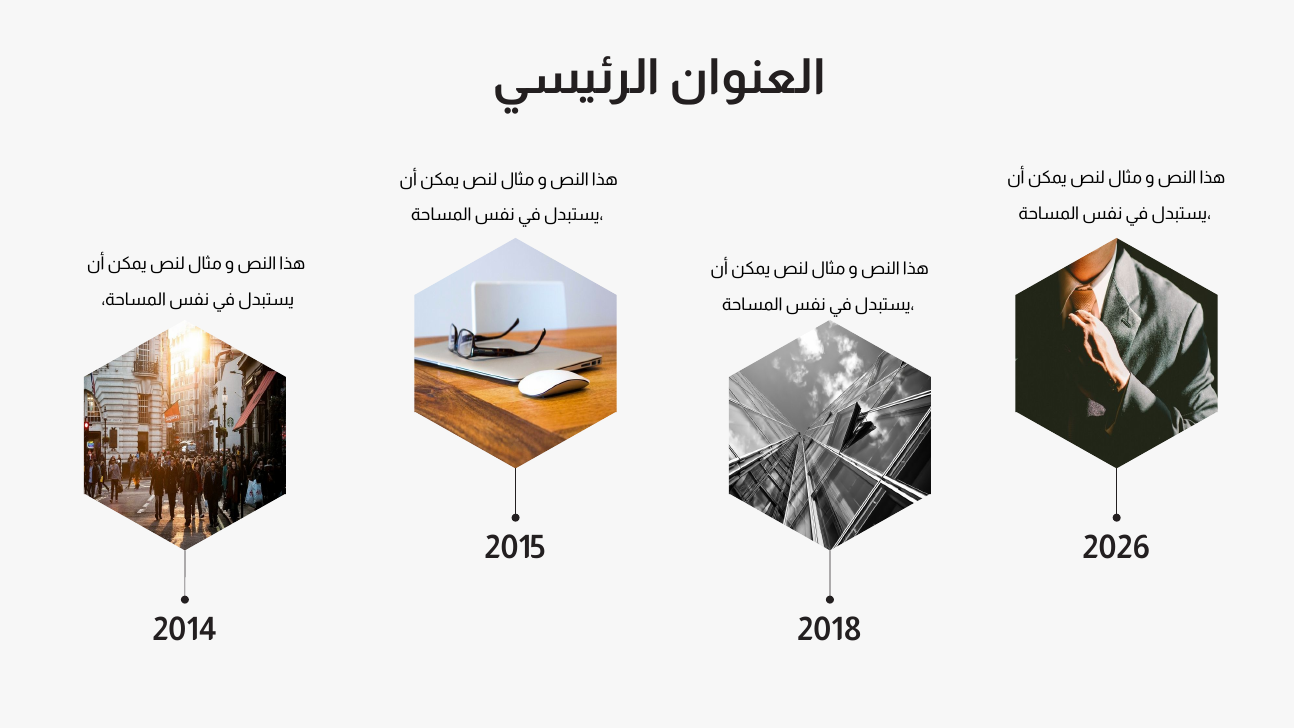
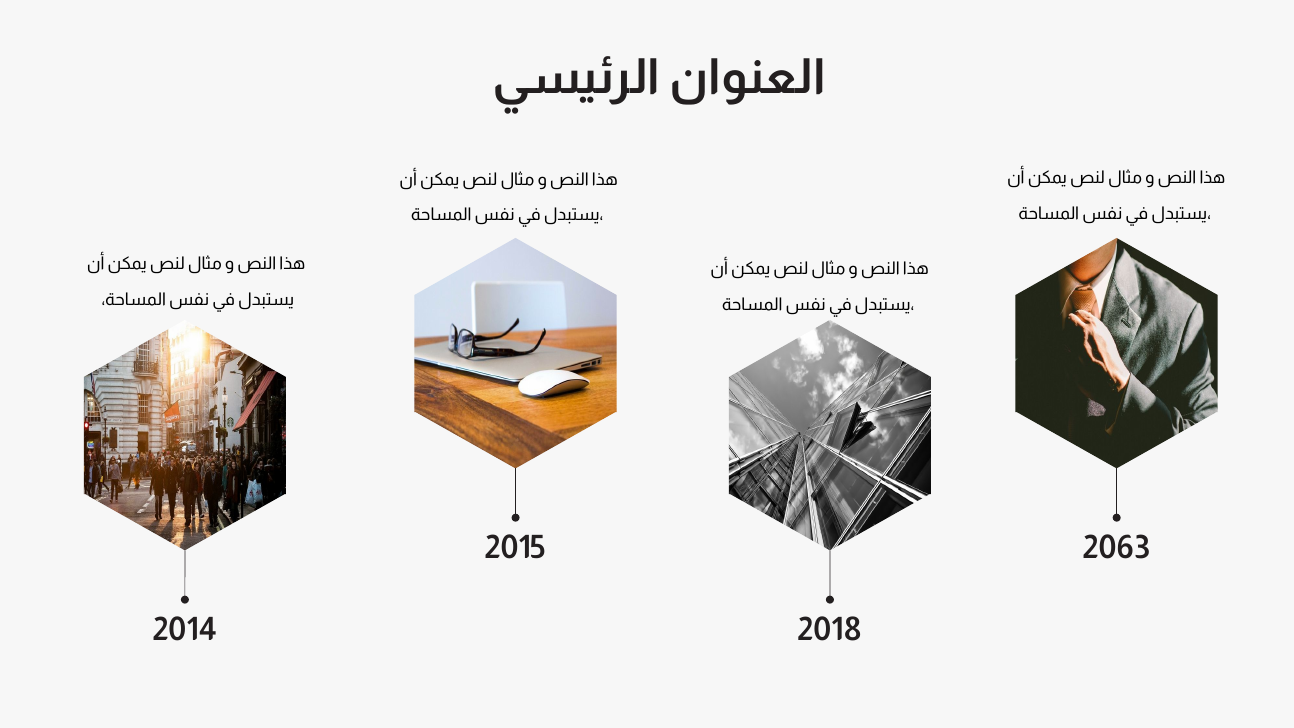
2026: 2026 -> 2063 (1116, 548)
